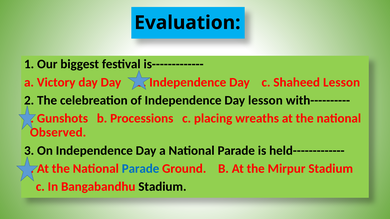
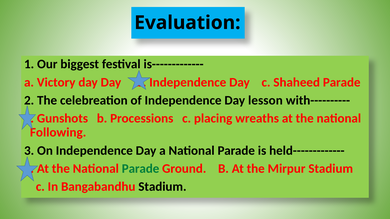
Shaheed Lesson: Lesson -> Parade (342, 82)
Observed: Observed -> Following (58, 133)
Parade colour: blue -> green (141, 169)
